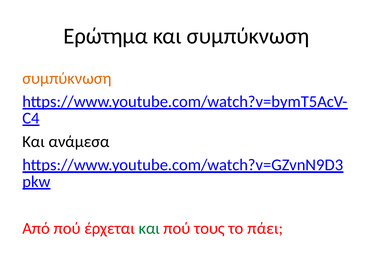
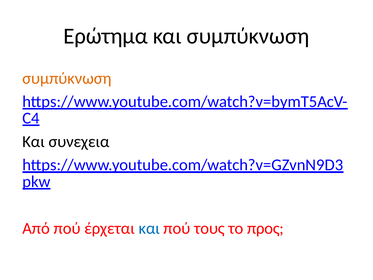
ανάμεσα: ανάμεσα -> συνεχεια (79, 142)
και colour: green -> blue (149, 228)
πάει: πάει -> προς (265, 228)
